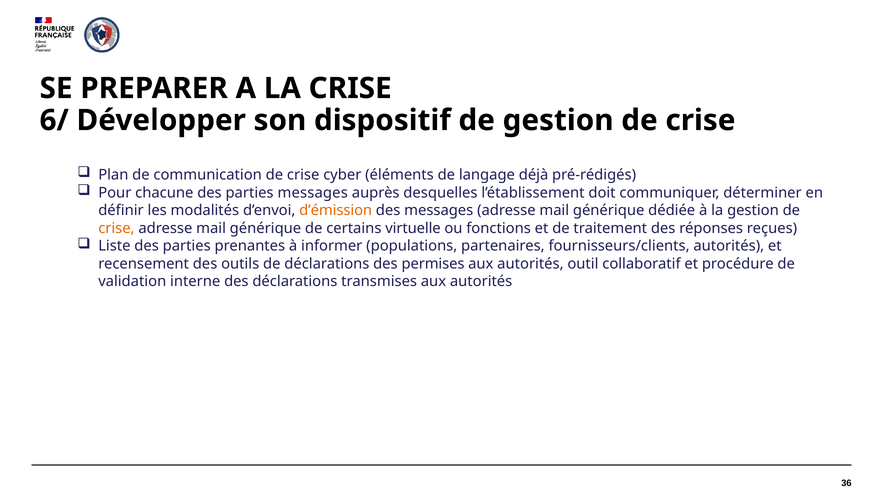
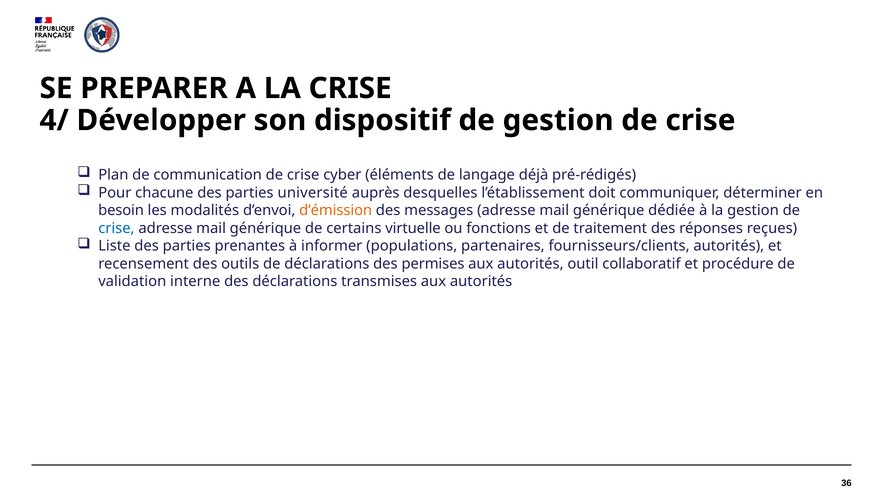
6/: 6/ -> 4/ (54, 120)
parties messages: messages -> université (313, 193)
définir: définir -> besoin (121, 211)
crise colour: orange -> blue (116, 229)
